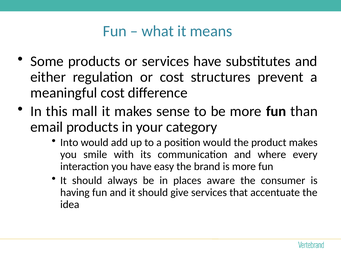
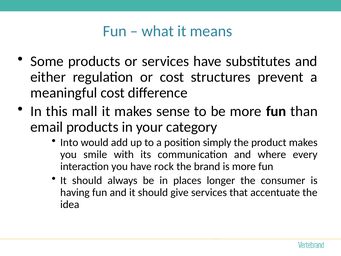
position would: would -> simply (217, 142)
easy: easy -> rock (164, 166)
aware: aware -> longer (221, 180)
